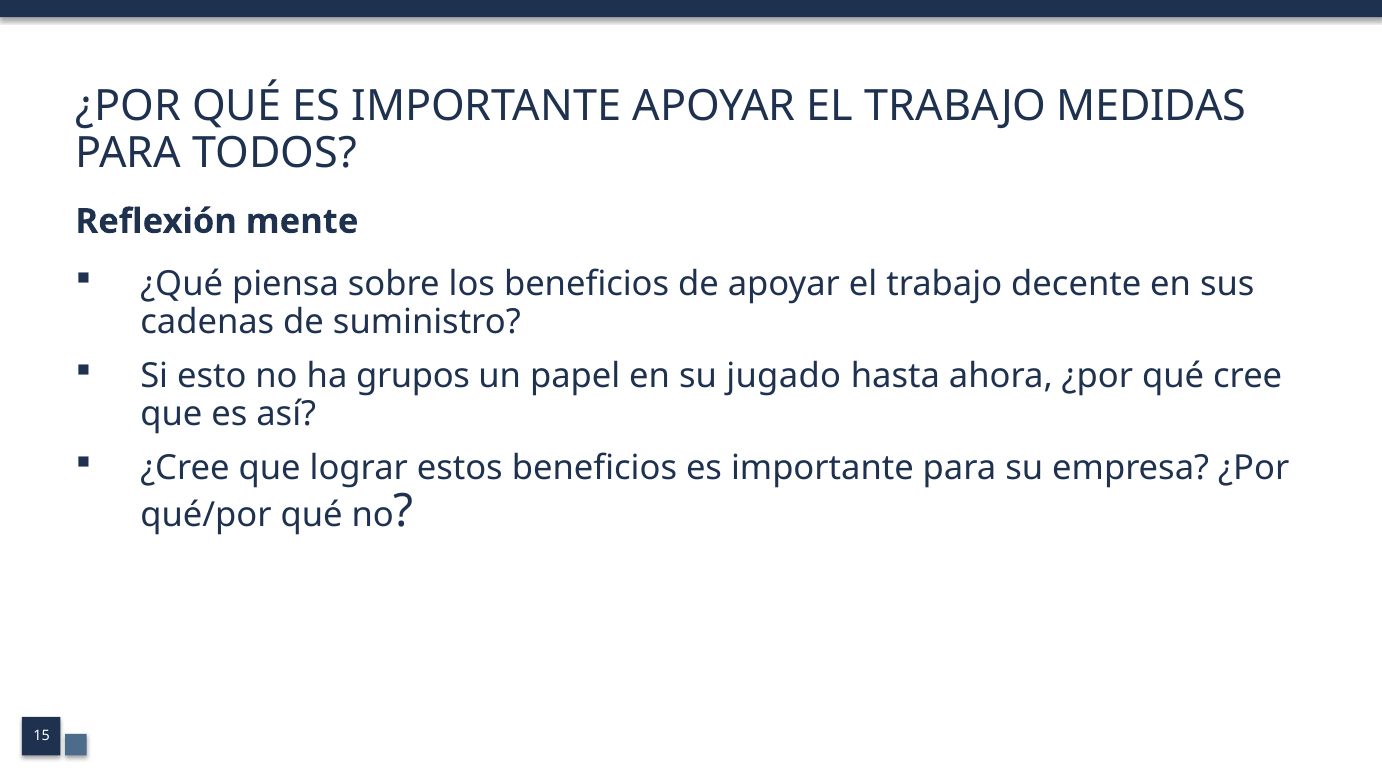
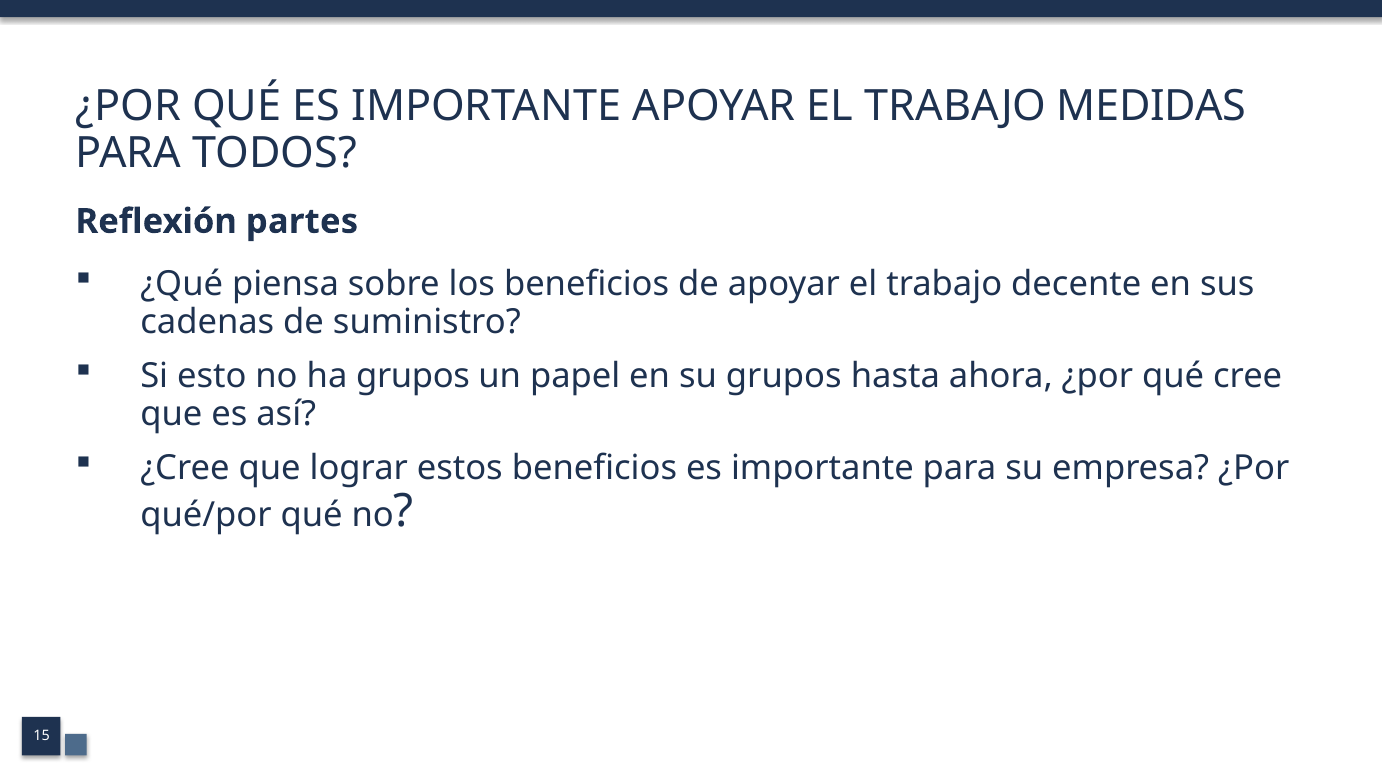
mente: mente -> partes (302, 222)
su jugado: jugado -> grupos (784, 377)
